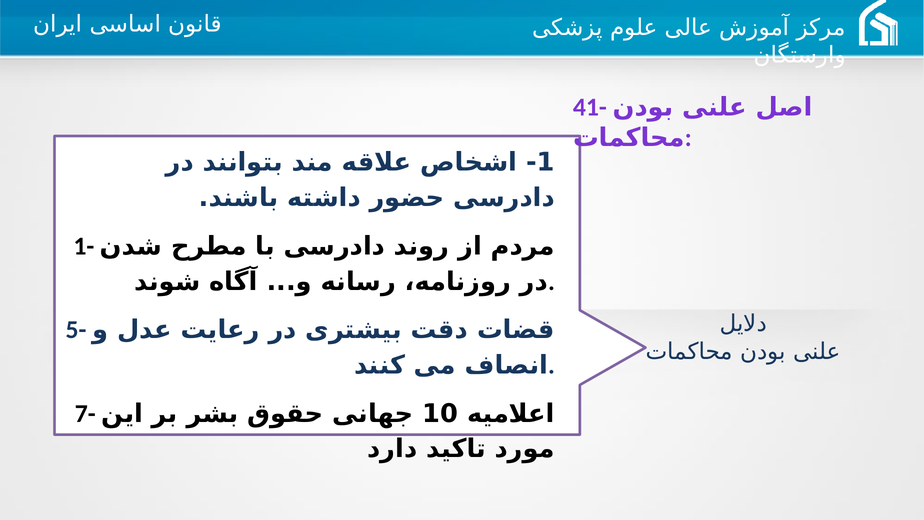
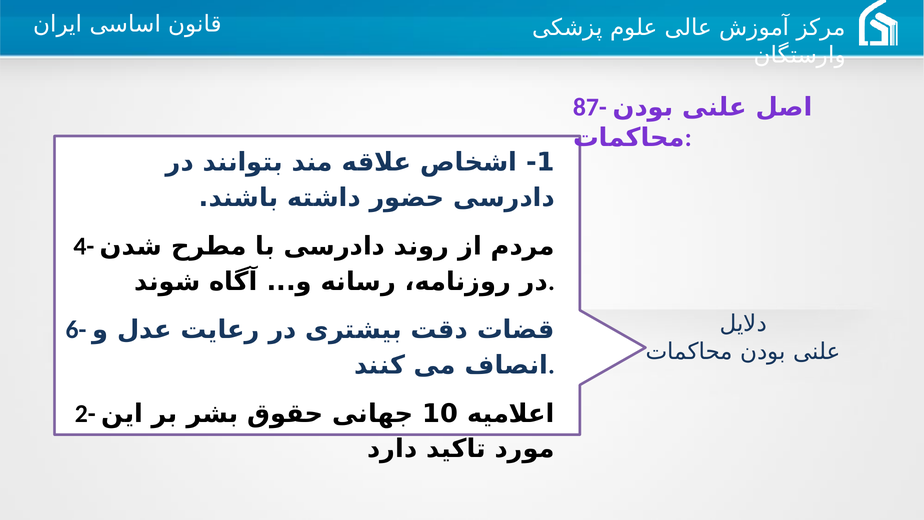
41-: 41- -> 87- (590, 107)
1-: 1- -> 4- (84, 246)
5-: 5- -> 6- (76, 330)
7-: 7- -> 2- (85, 414)
